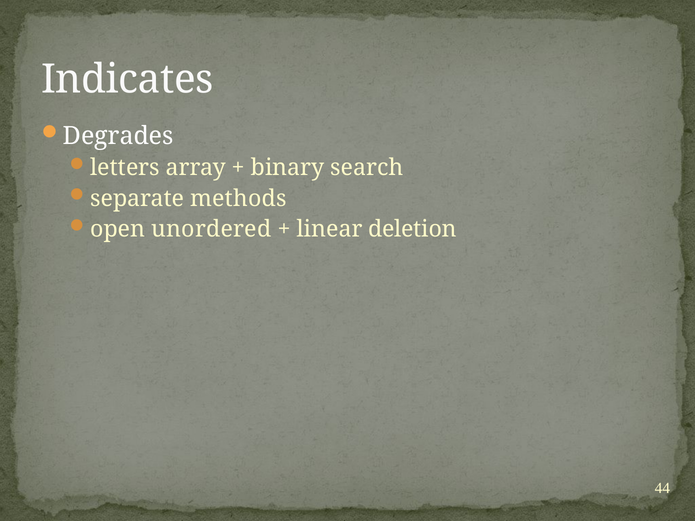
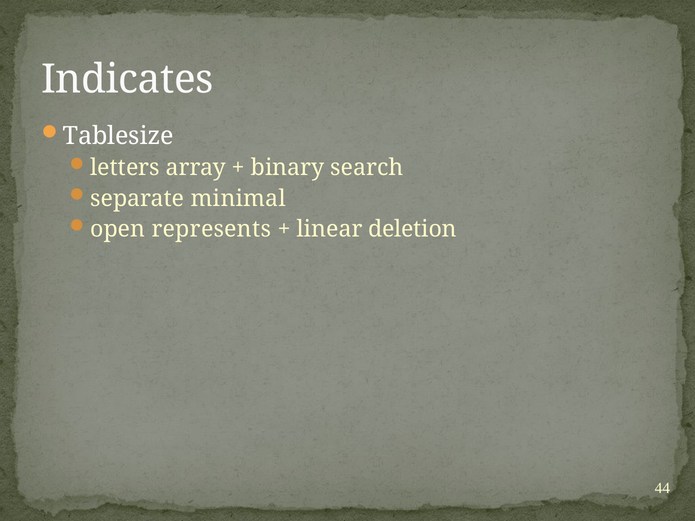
Degrades: Degrades -> Tablesize (118, 136)
methods: methods -> minimal (238, 198)
unordered: unordered -> represents (211, 229)
